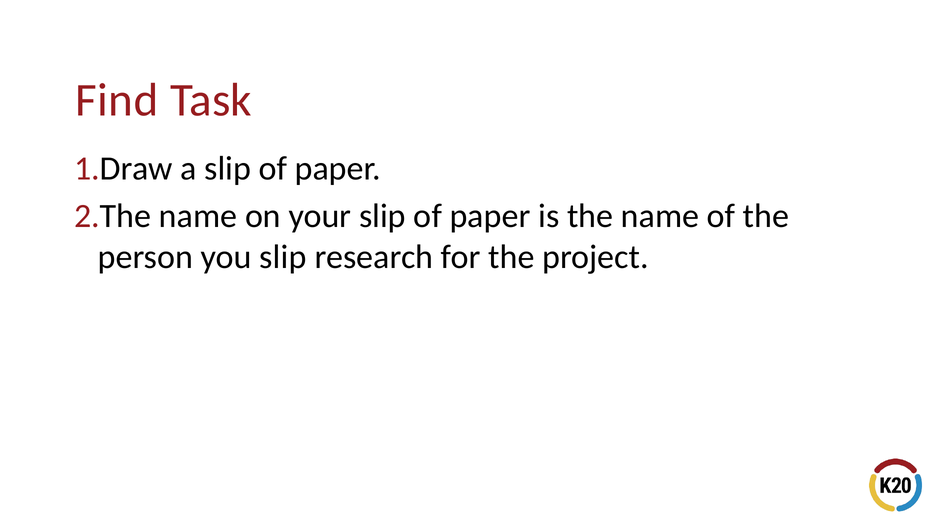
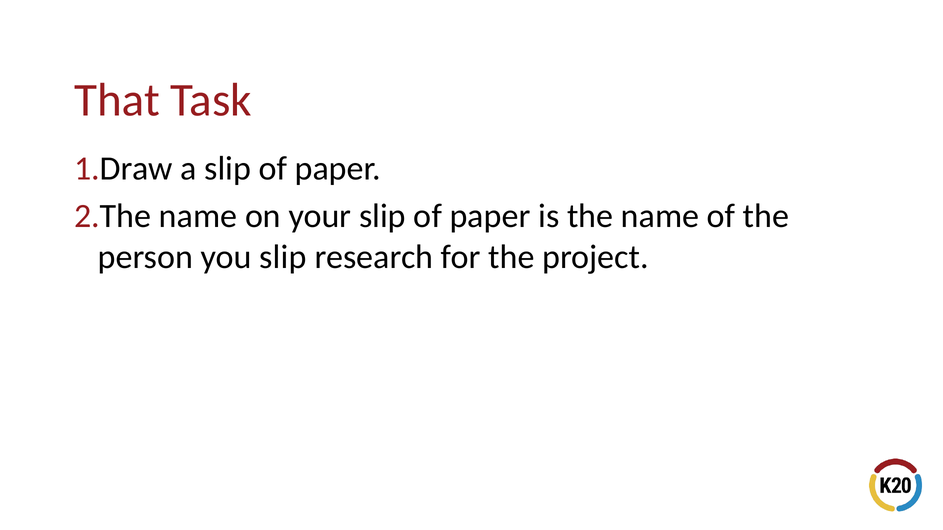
Find: Find -> That (117, 100)
